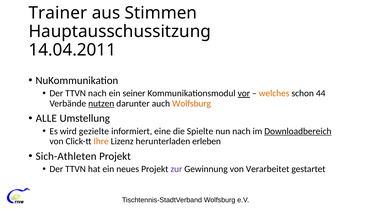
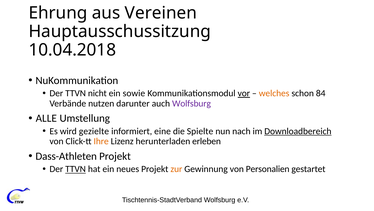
Trainer: Trainer -> Ehrung (58, 13)
Stimmen: Stimmen -> Vereinen (161, 13)
14.04.2011: 14.04.2011 -> 10.04.2018 (72, 50)
TTVN nach: nach -> nicht (97, 93)
seiner: seiner -> sowie (134, 93)
44: 44 -> 84 (321, 93)
nutzen underline: present -> none (101, 103)
Wolfsburg colour: orange -> purple (191, 103)
Sich-Athleten: Sich-Athleten -> Dass-Athleten (66, 156)
TTVN underline: none -> present (76, 169)
zur colour: purple -> orange (176, 169)
Verarbeitet: Verarbeitet -> Personalien (268, 169)
